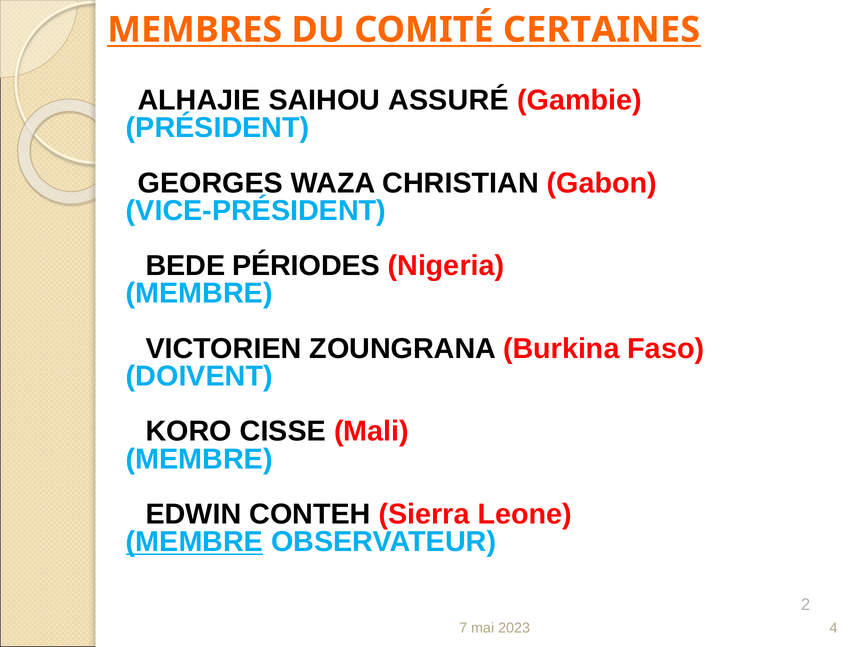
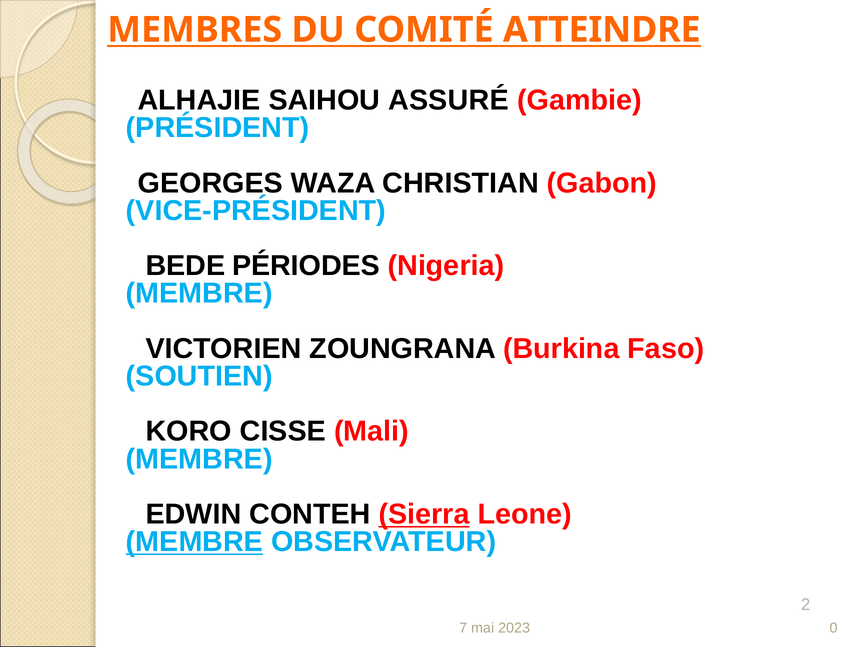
CERTAINES: CERTAINES -> ATTEINDRE (602, 30)
DOIVENT: DOIVENT -> SOUTIEN (199, 376)
Sierra underline: none -> present (424, 514)
4: 4 -> 0 (834, 627)
